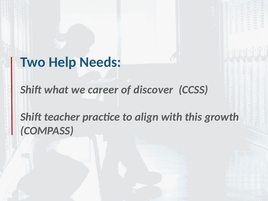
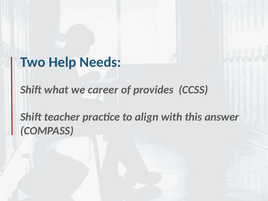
discover: discover -> provides (153, 90)
growth: growth -> answer (222, 117)
